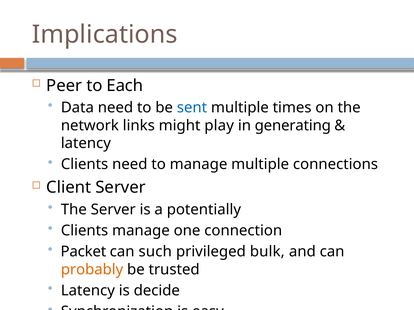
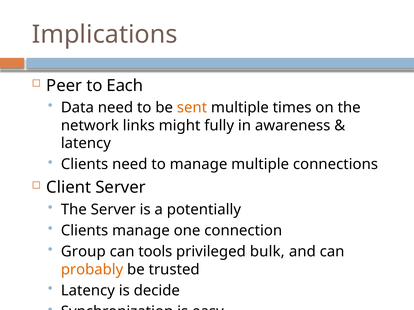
sent colour: blue -> orange (192, 108)
play: play -> fully (219, 126)
generating: generating -> awareness (293, 126)
Packet: Packet -> Group (83, 252)
such: such -> tools (155, 252)
